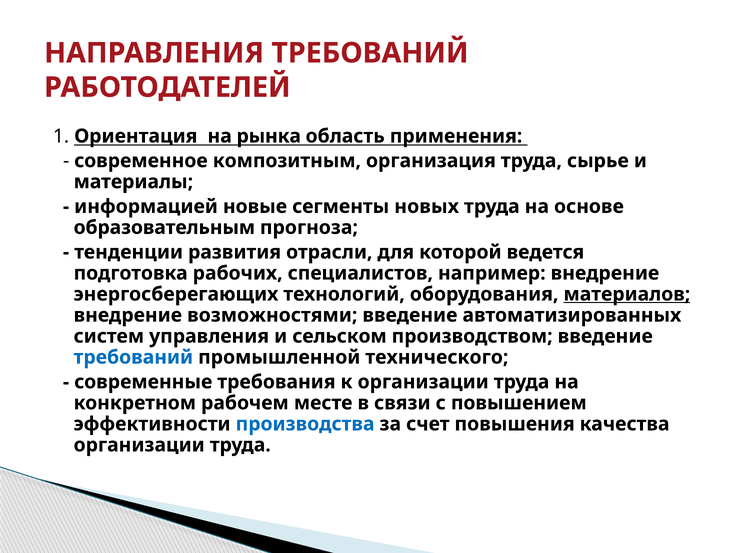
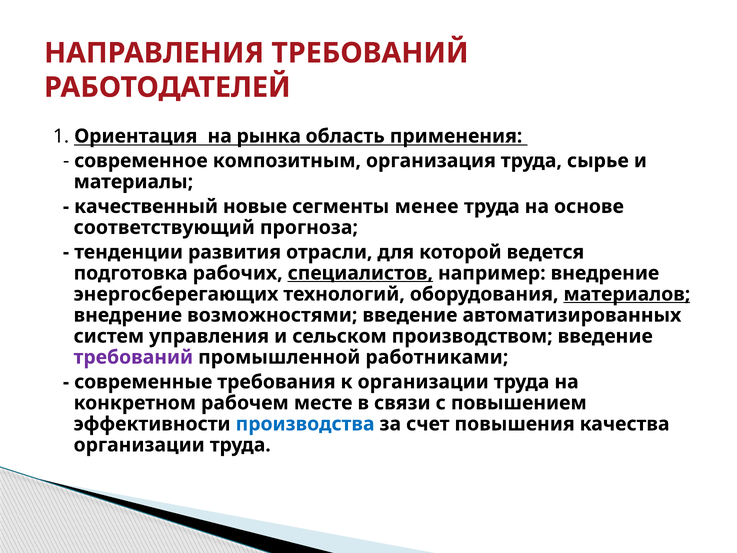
информацией: информацией -> качественный (146, 206)
новых: новых -> менее (427, 206)
образовательным: образовательным -> соответствующий (164, 227)
специалистов underline: none -> present (360, 273)
требований colour: blue -> purple (133, 357)
технического: технического -> работниками (437, 357)
